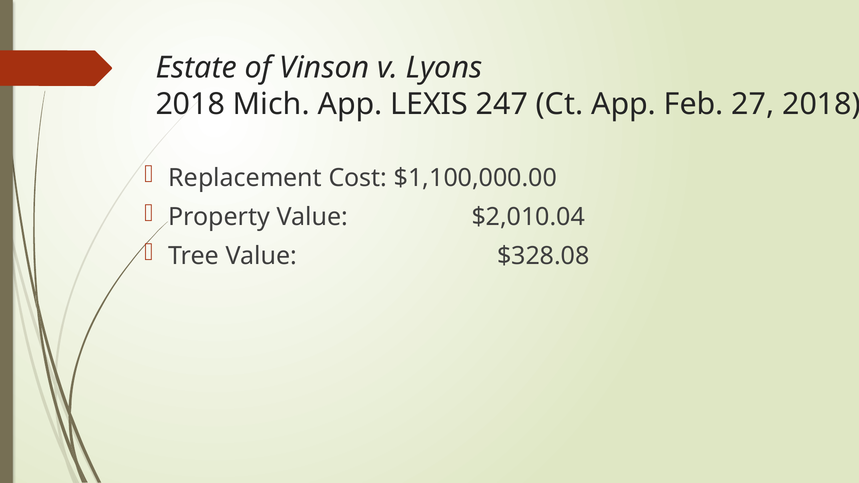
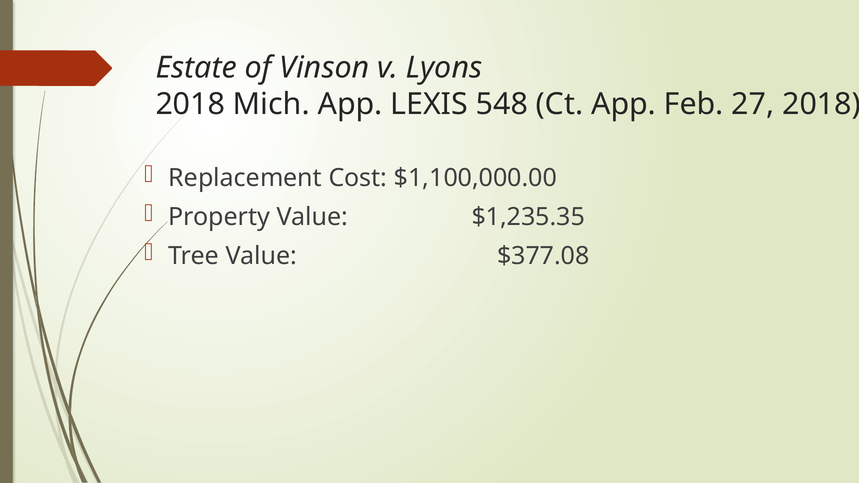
247: 247 -> 548 (502, 104)
$2,010.04: $2,010.04 -> $1,235.35 (528, 217)
$328.08: $328.08 -> $377.08 (543, 256)
